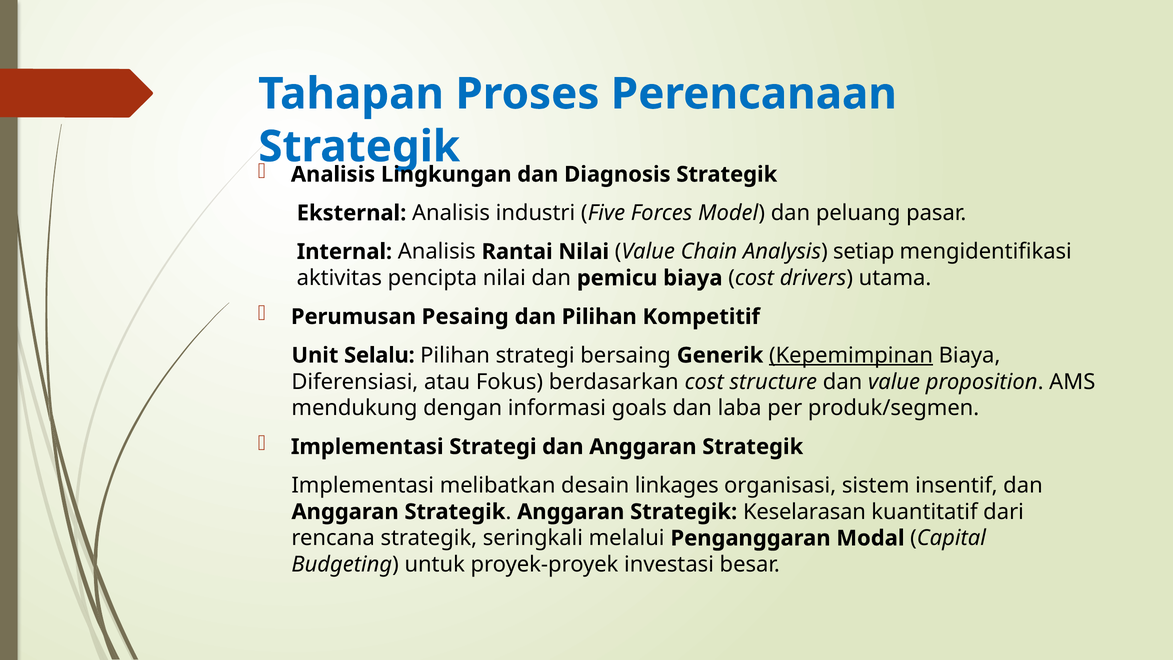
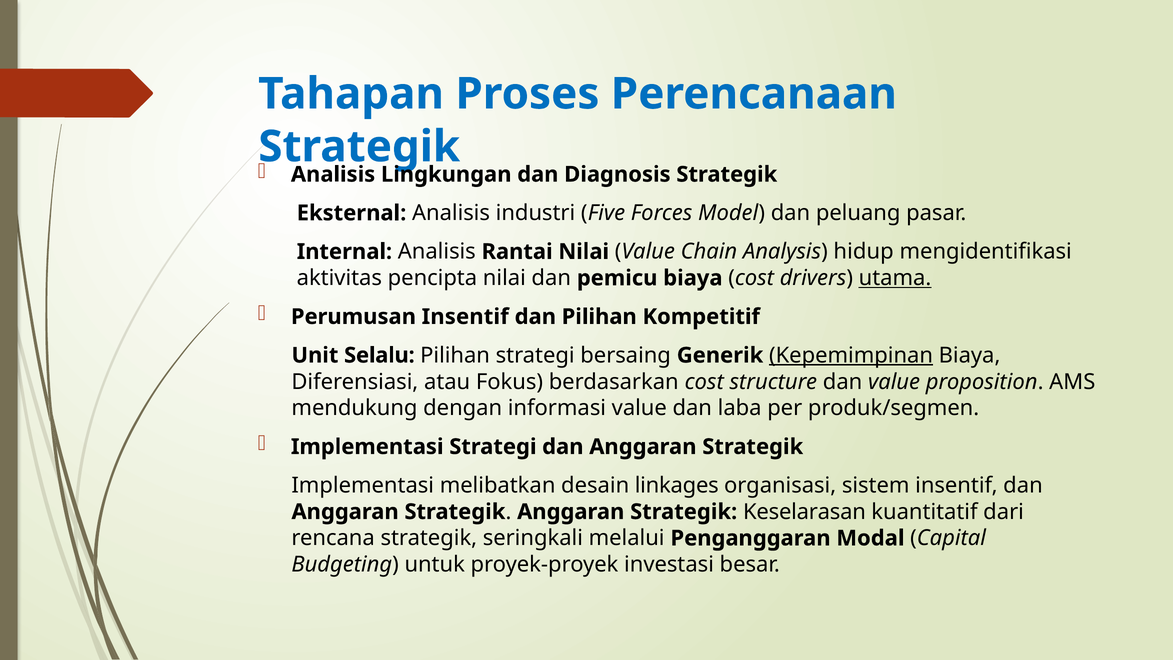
setiap: setiap -> hidup (864, 252)
utama underline: none -> present (895, 278)
Perumusan Pesaing: Pesaing -> Insentif (465, 317)
informasi goals: goals -> value (639, 408)
